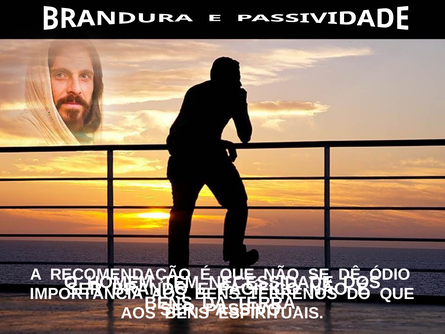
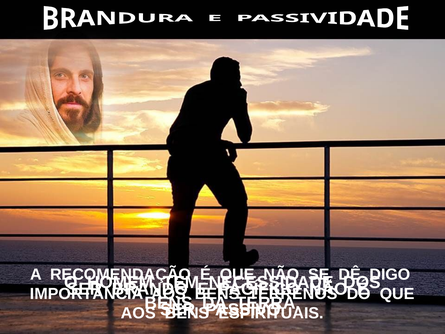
ÓDIO: ÓDIO -> DIGO (390, 274)
